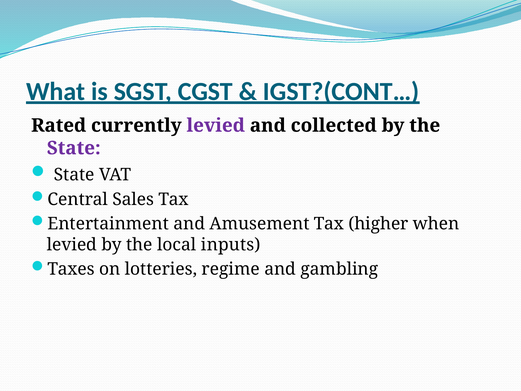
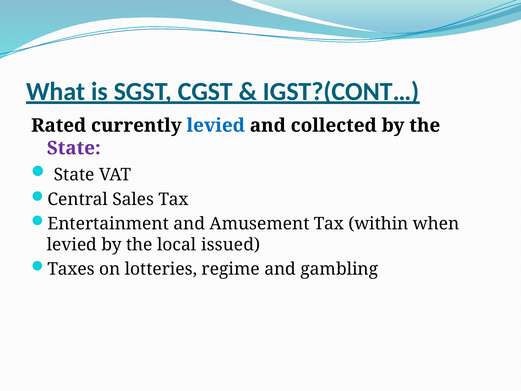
levied colour: purple -> blue (216, 125)
higher: higher -> within (378, 224)
inputs: inputs -> issued (231, 245)
